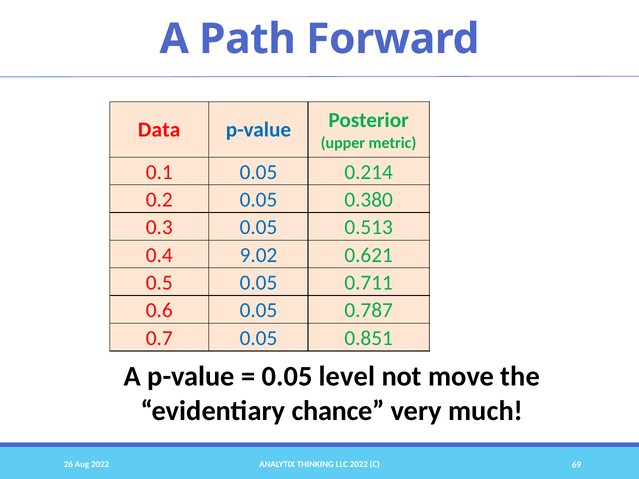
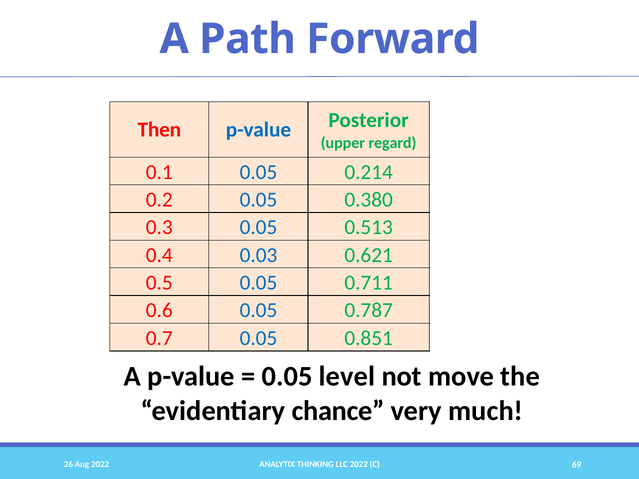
Data: Data -> Then (159, 130)
metric: metric -> regard (392, 143)
9.02: 9.02 -> 0.03 (258, 255)
